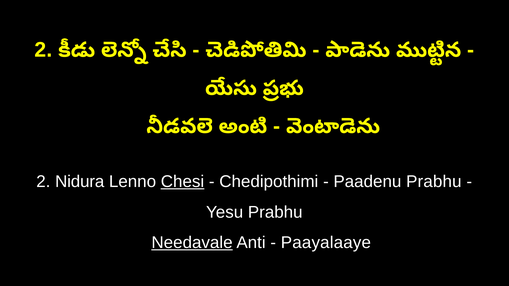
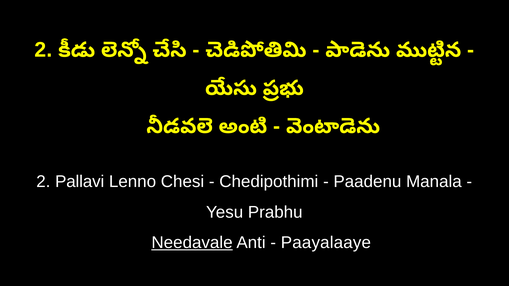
Nidura: Nidura -> Pallavi (80, 182)
Chesi underline: present -> none (183, 182)
Paadenu Prabhu: Prabhu -> Manala (434, 182)
